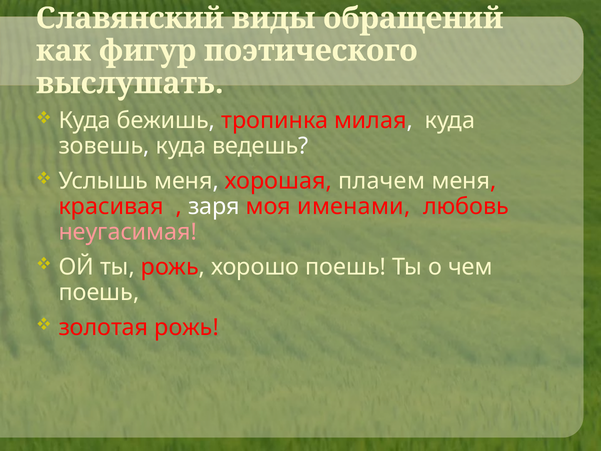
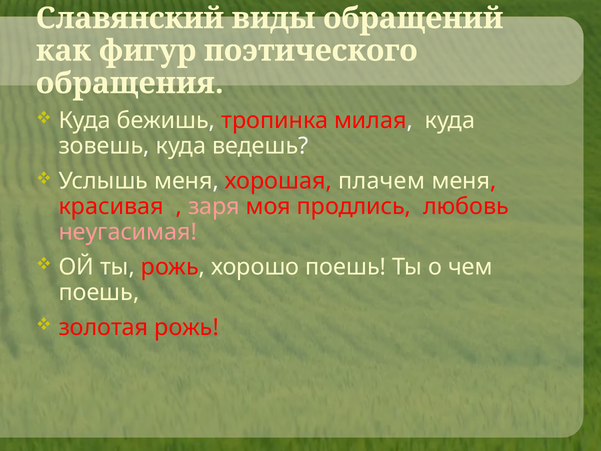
выслушать: выслушать -> обращения (130, 83)
заря colour: white -> pink (214, 206)
именами: именами -> продлись (354, 206)
